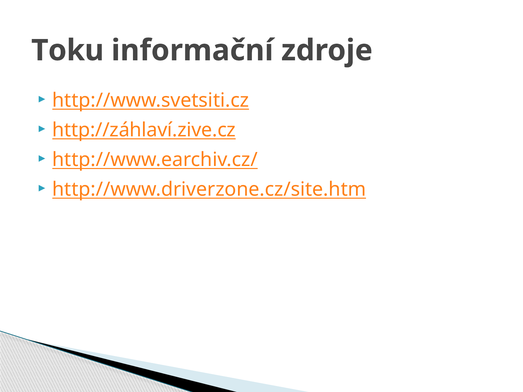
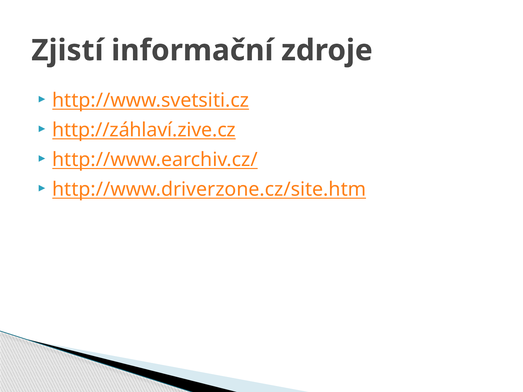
Toku: Toku -> Zjistí (67, 50)
